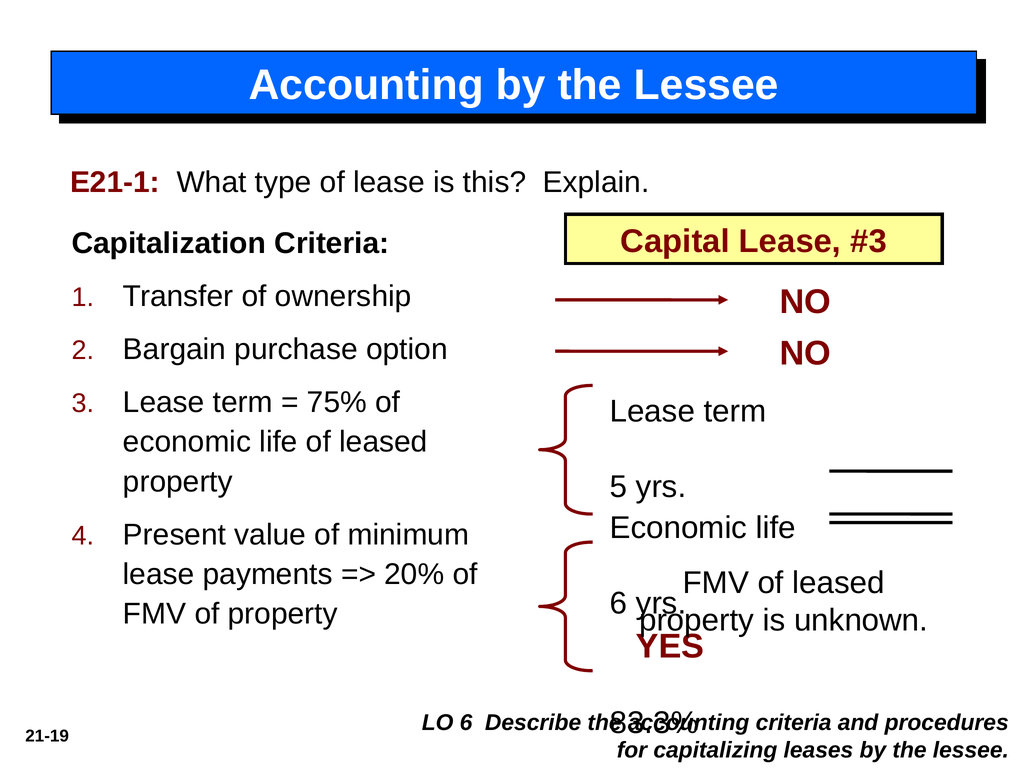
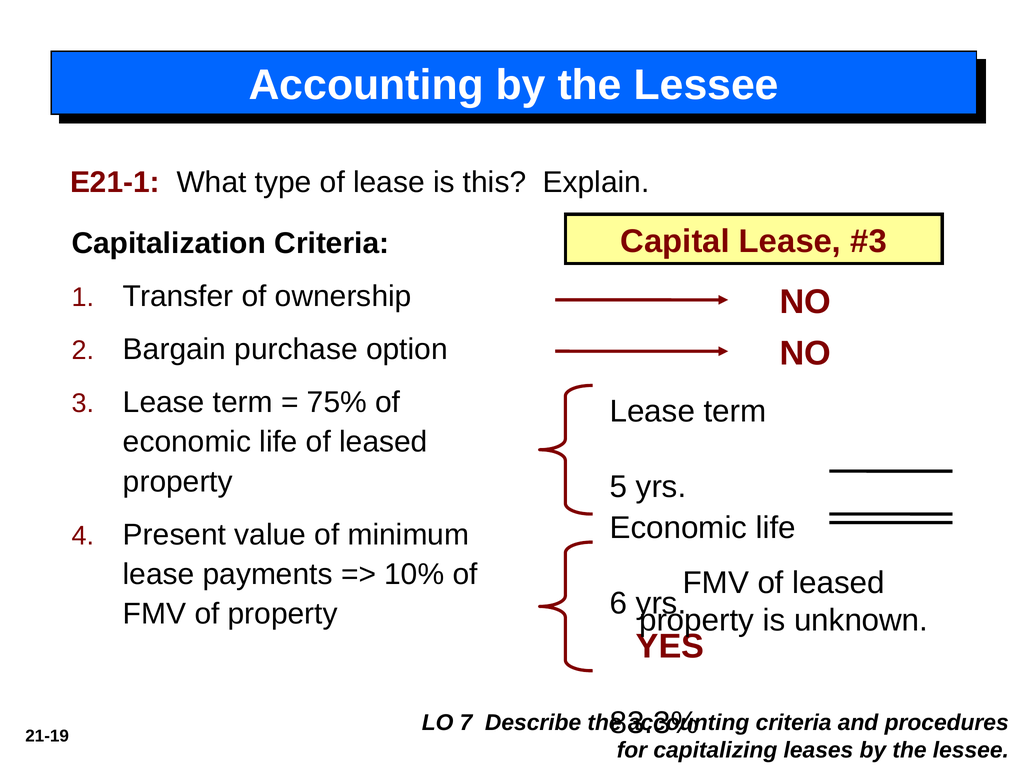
20%: 20% -> 10% (414, 574)
LO 6: 6 -> 7 (466, 723)
